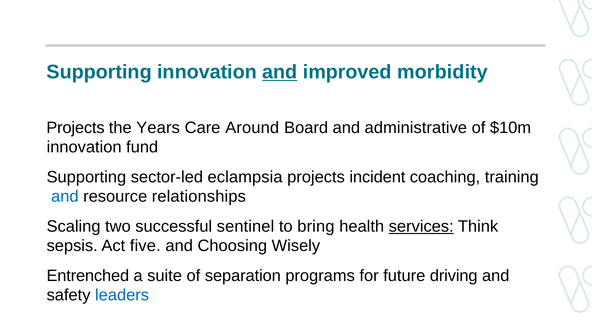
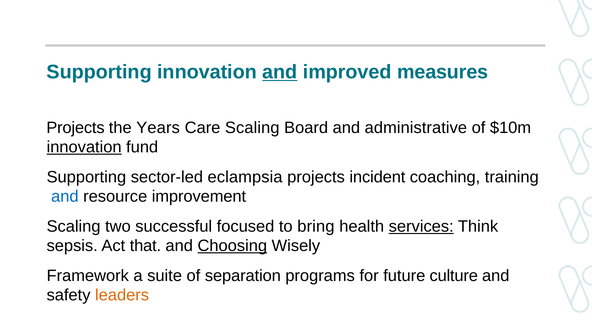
morbidity: morbidity -> measures (443, 72)
Care Around: Around -> Scaling (252, 128)
innovation underline: none -> present (84, 147)
relationships: relationships -> improvement (199, 196)
sentinel: sentinel -> focused (246, 227)
five: five -> that (145, 246)
Choosing underline: none -> present (232, 246)
Entrenched: Entrenched -> Framework (88, 276)
driving: driving -> culture (454, 276)
leaders colour: blue -> orange (122, 295)
